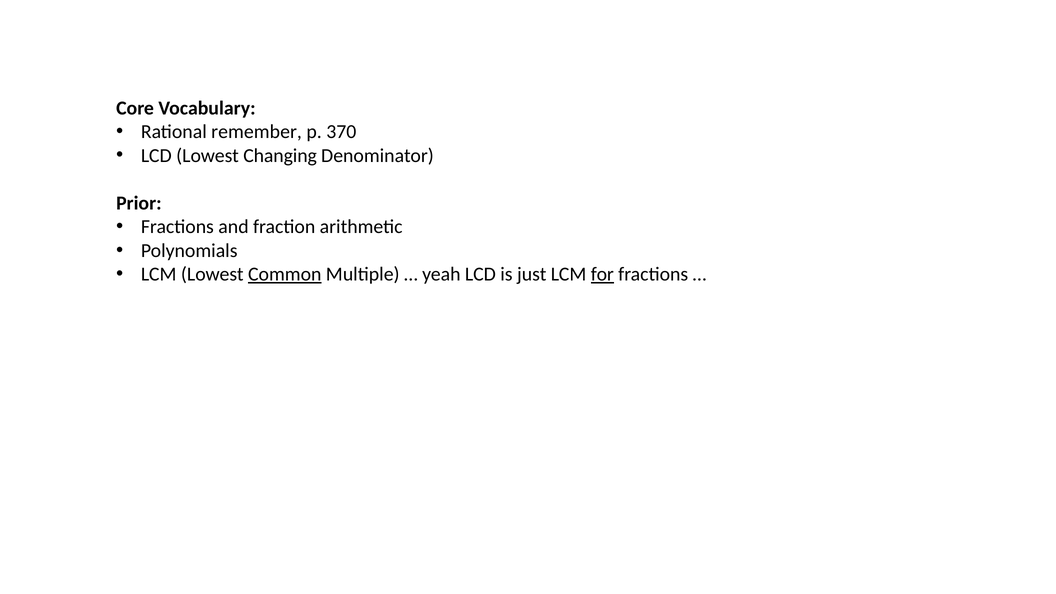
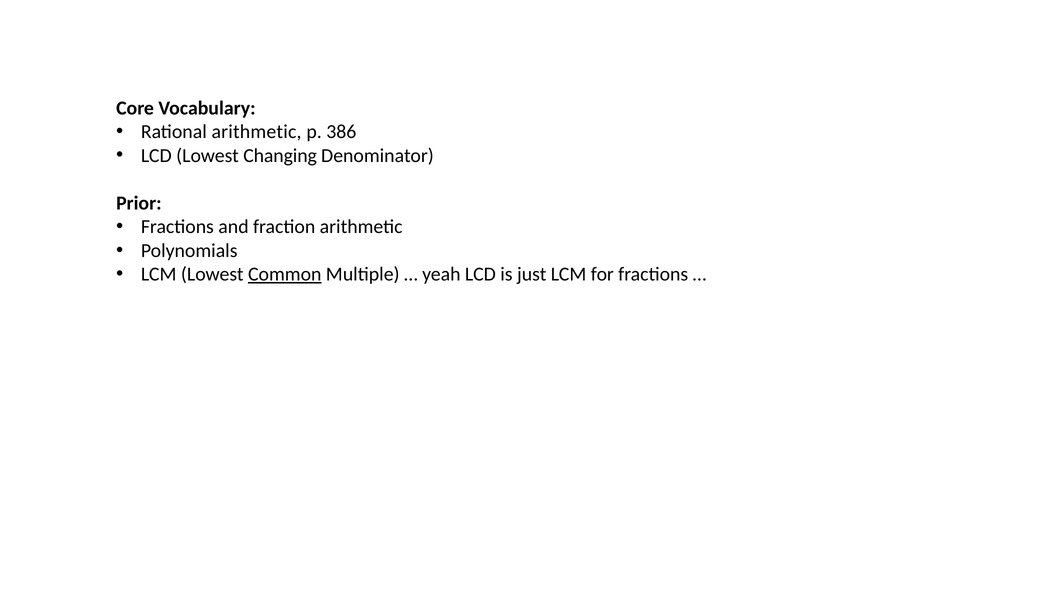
Rational remember: remember -> arithmetic (256, 132)
370: 370 -> 386 (341, 132)
for underline: present -> none (602, 274)
